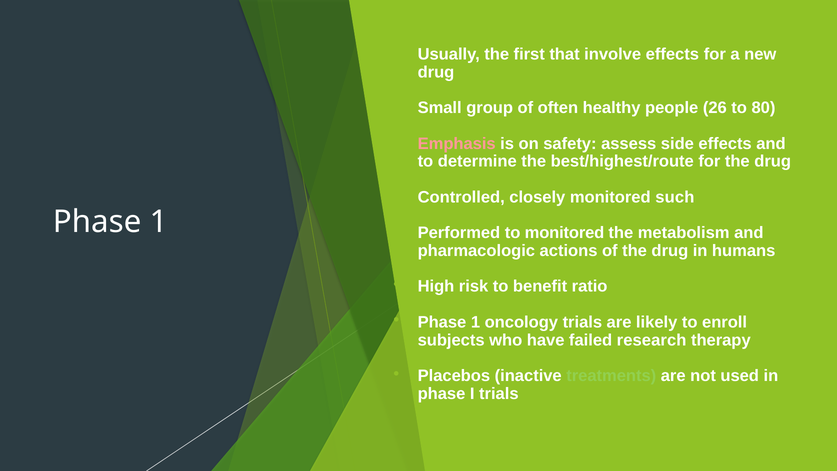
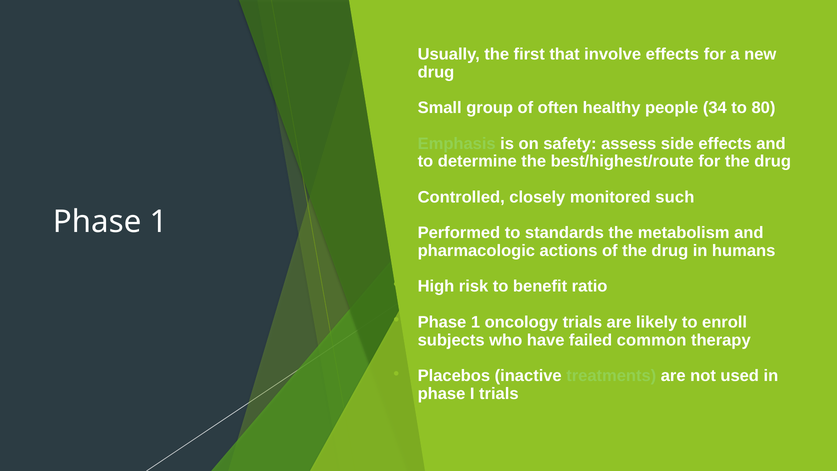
26: 26 -> 34 (715, 108)
Emphasis colour: pink -> light green (457, 143)
to monitored: monitored -> standards (564, 233)
research: research -> common (652, 340)
